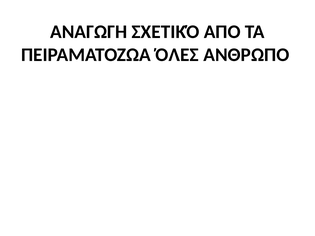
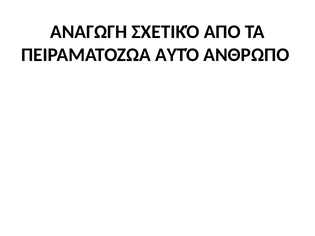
ΌΛΕΣ: ΌΛΕΣ -> ΑΥΤΌ (177, 55)
